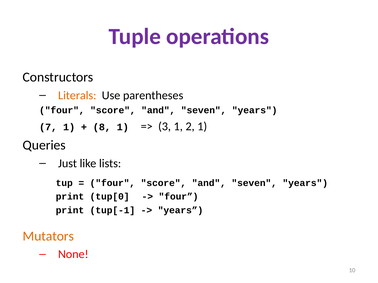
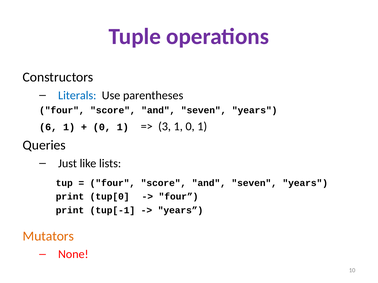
Literals colour: orange -> blue (77, 95)
7: 7 -> 6 (48, 127)
8: 8 -> 0 (102, 127)
1 2: 2 -> 0 (190, 127)
